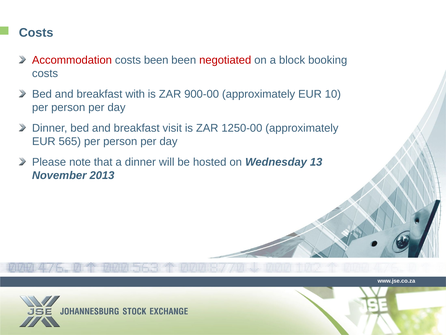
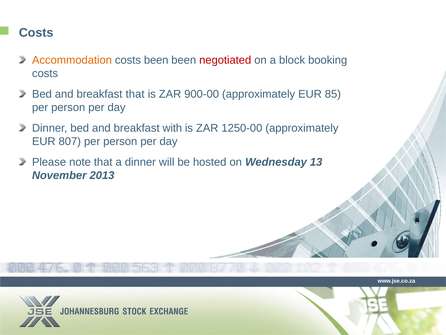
Accommodation colour: red -> orange (72, 60)
breakfast with: with -> that (135, 94)
10: 10 -> 85 (333, 94)
visit: visit -> with (172, 128)
565: 565 -> 807 (70, 141)
